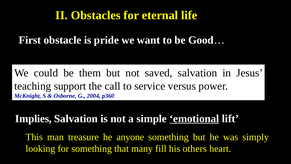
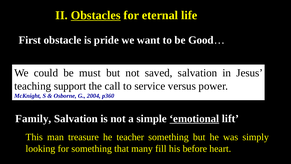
Obstacles underline: none -> present (96, 15)
them: them -> must (90, 73)
Implies: Implies -> Family (33, 118)
anyone: anyone -> teacher (130, 137)
others: others -> before (195, 148)
